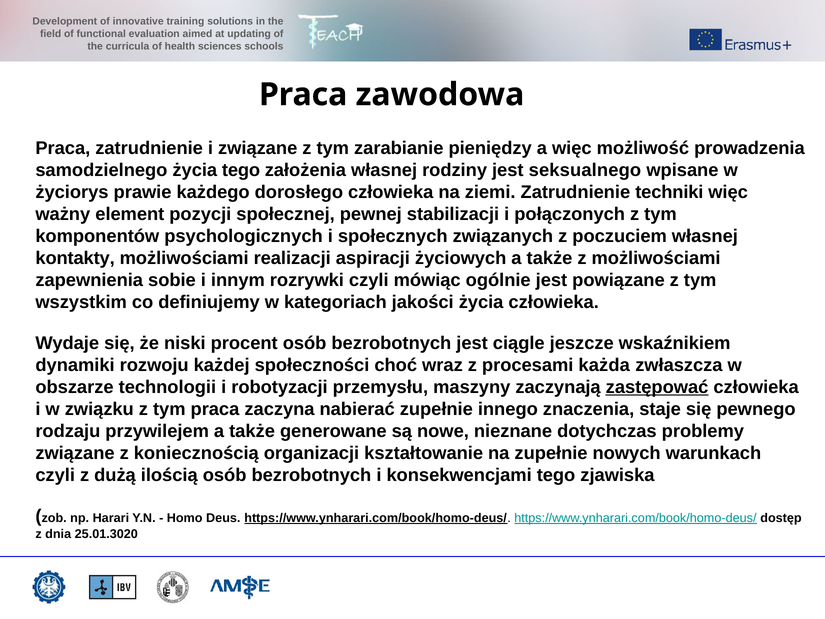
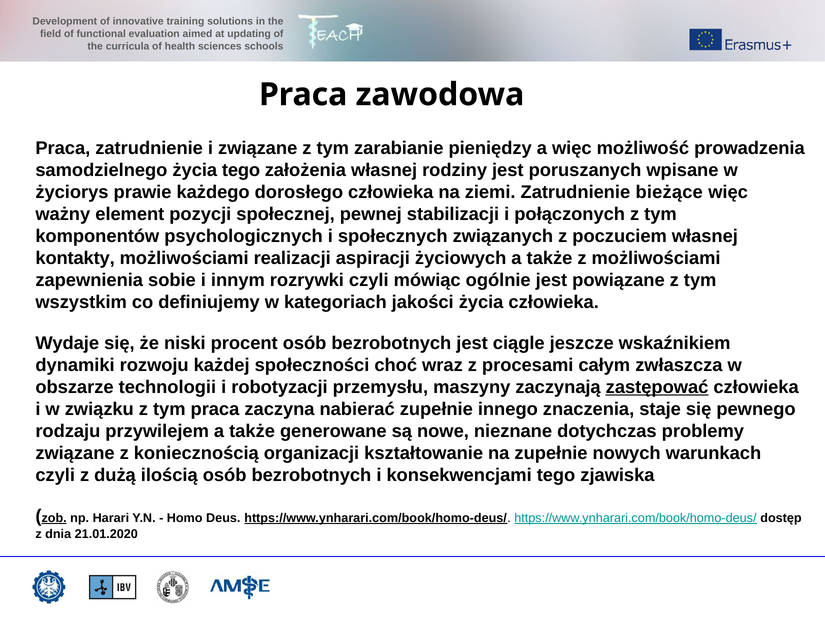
seksualnego: seksualnego -> poruszanych (585, 170)
techniki: techniki -> bieżące (669, 192)
każda: każda -> całym (604, 365)
zob underline: none -> present (54, 518)
25.01.3020: 25.01.3020 -> 21.01.2020 (106, 534)
